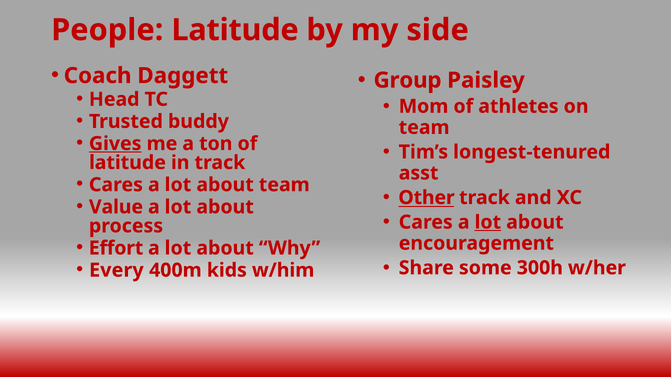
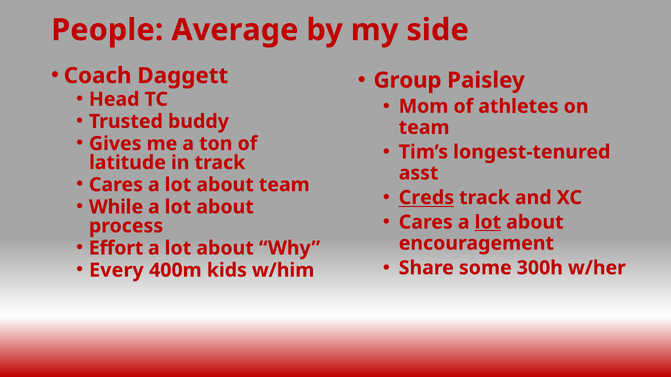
People Latitude: Latitude -> Average (235, 30)
Gives underline: present -> none (115, 144)
Other: Other -> Creds (426, 198)
Value: Value -> While (116, 207)
